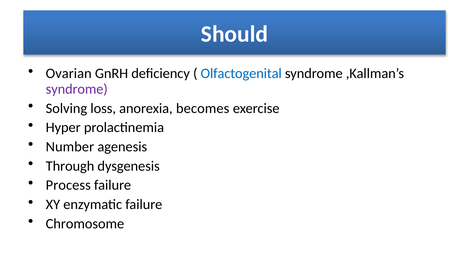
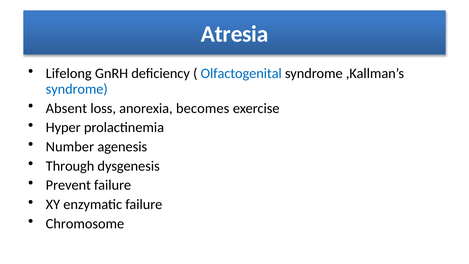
Should: Should -> Atresia (235, 34)
Ovarian: Ovarian -> Lifelong (69, 74)
syndrome colour: purple -> blue (77, 89)
Solving: Solving -> Absent (66, 108)
Process: Process -> Prevent (68, 185)
